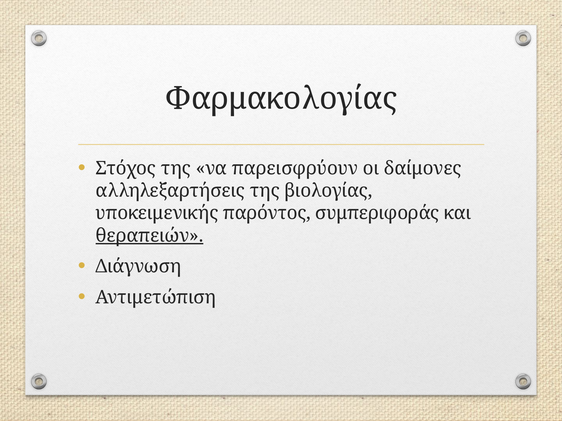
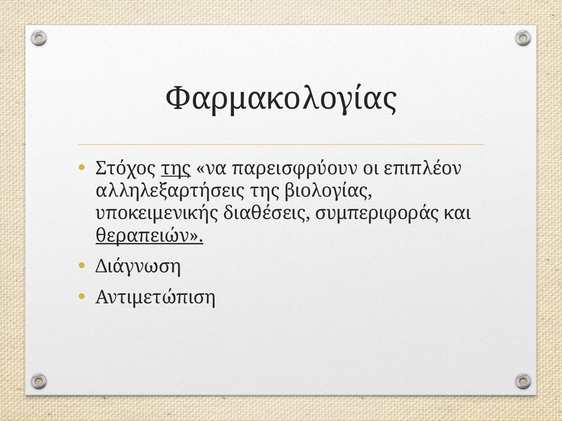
της underline: none -> present (176, 168)
δαίμονες: δαίμονες -> επιπλέον (423, 168)
παρόντος: παρόντος -> διαθέσεις (267, 213)
